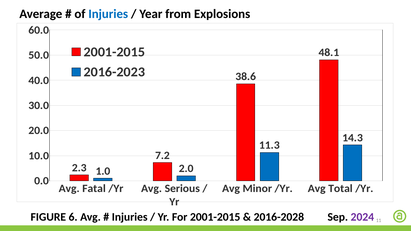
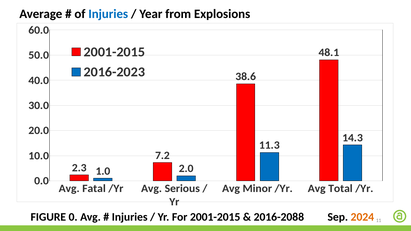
6: 6 -> 0 (73, 217)
2016-2028: 2016-2028 -> 2016-2088 (279, 217)
2024 colour: purple -> orange (362, 217)
